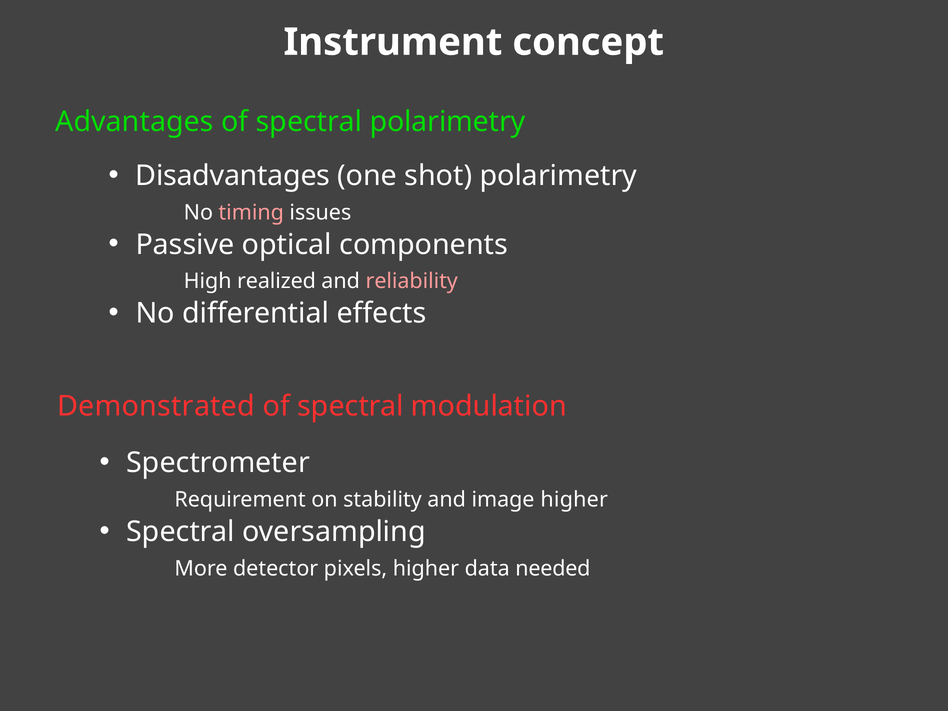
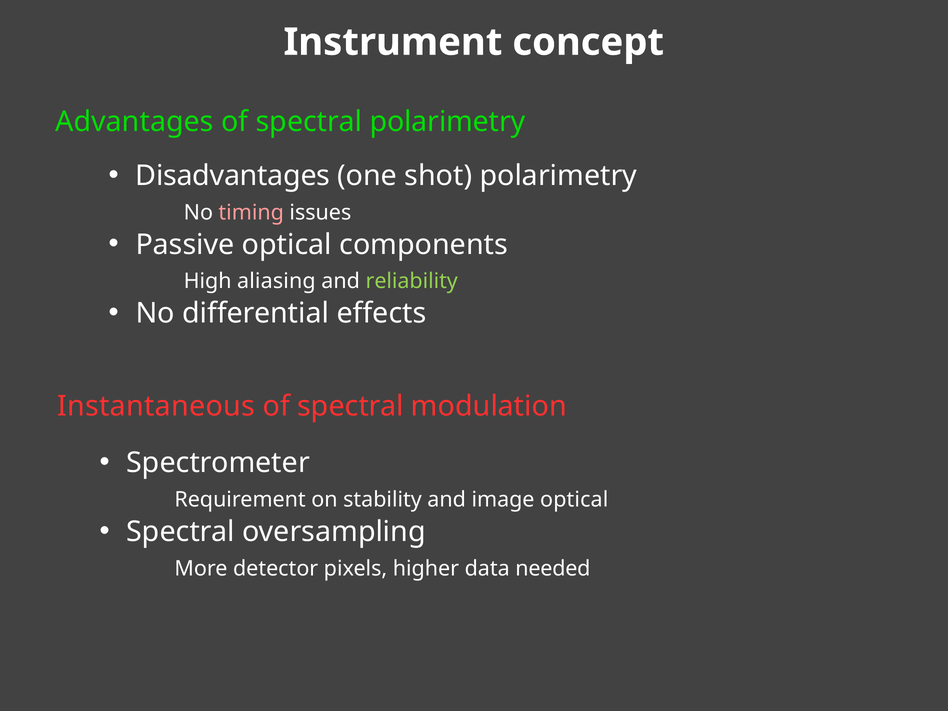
realized: realized -> aliasing (276, 281)
reliability colour: pink -> light green (412, 281)
Demonstrated: Demonstrated -> Instantaneous (156, 406)
image higher: higher -> optical (574, 500)
